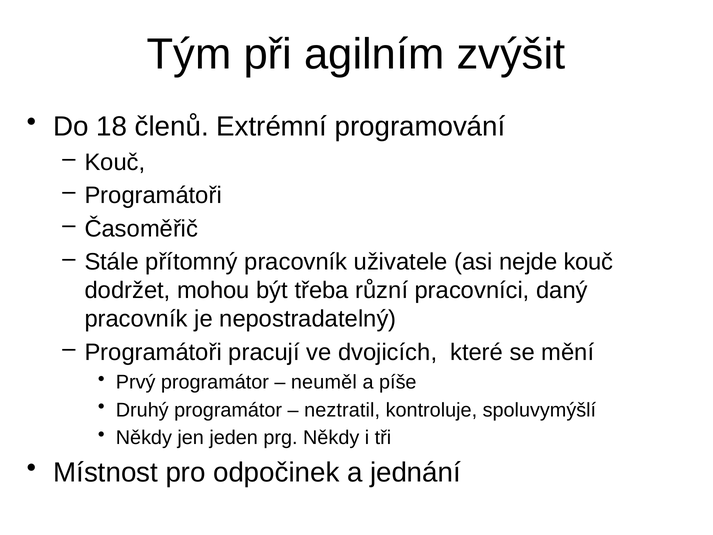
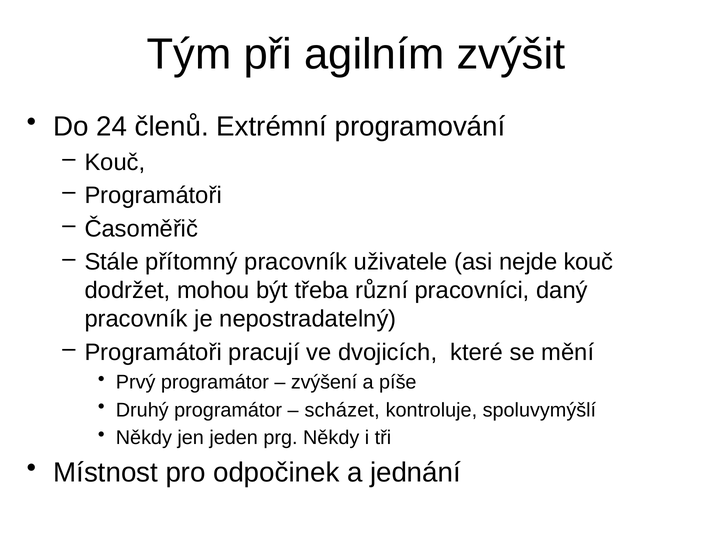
18: 18 -> 24 (112, 127)
neuměl: neuměl -> zvýšení (324, 382)
neztratil: neztratil -> scházet (342, 410)
